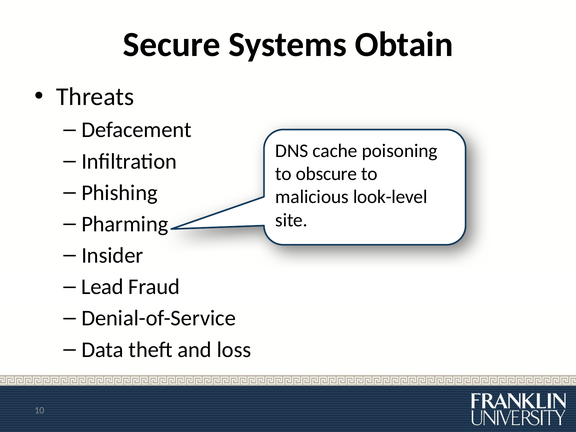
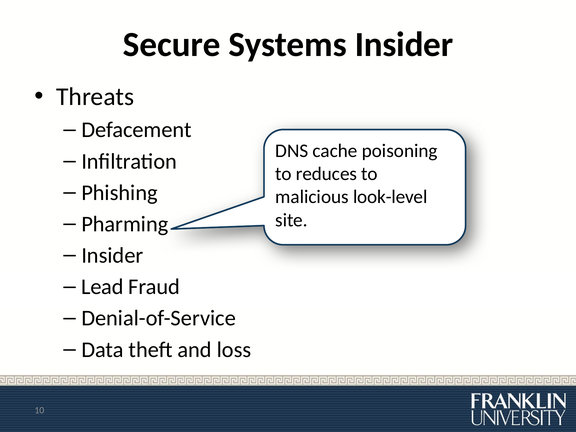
Systems Obtain: Obtain -> Insider (404, 45)
obscure: obscure -> reduces (326, 174)
